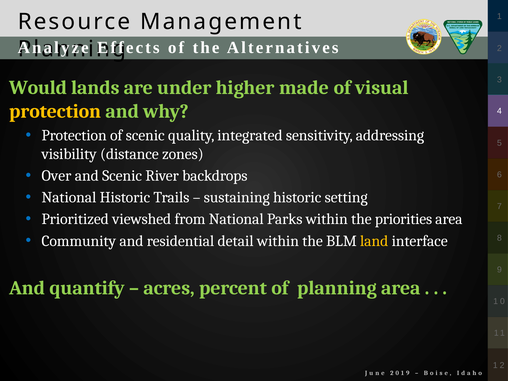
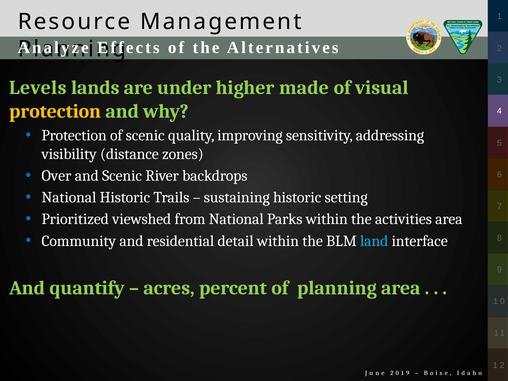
Would: Would -> Levels (38, 88)
integrated: integrated -> improving (250, 135)
priorities: priorities -> activities (403, 219)
land colour: yellow -> light blue (374, 241)
